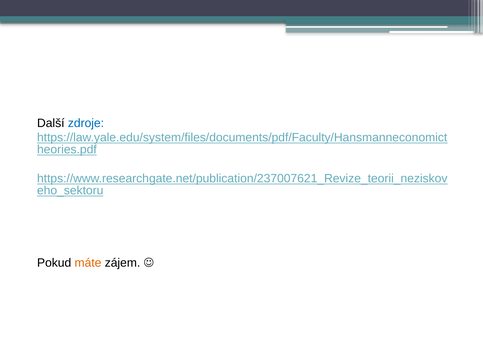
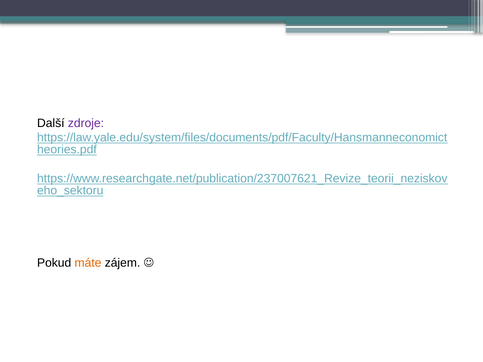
zdroje colour: blue -> purple (86, 123)
